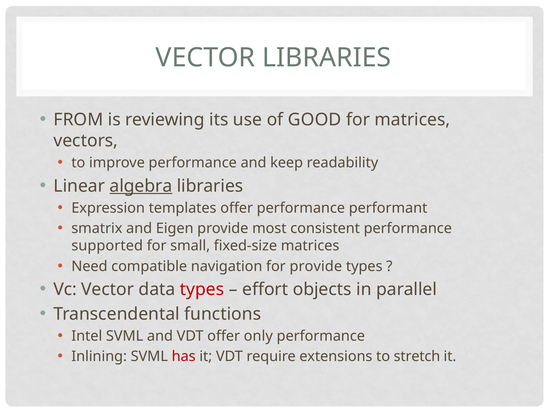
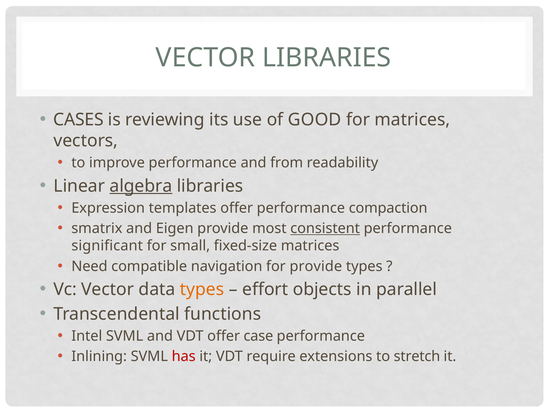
FROM: FROM -> CASES (78, 120)
keep: keep -> from (287, 163)
performant: performant -> compaction (388, 208)
consistent underline: none -> present (325, 228)
supported: supported -> significant (107, 246)
types colour: red -> orange (202, 289)
only: only -> case (258, 336)
